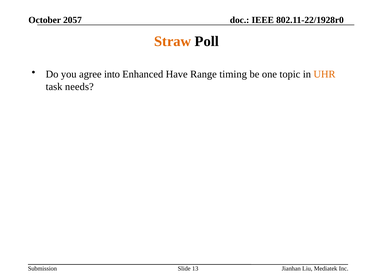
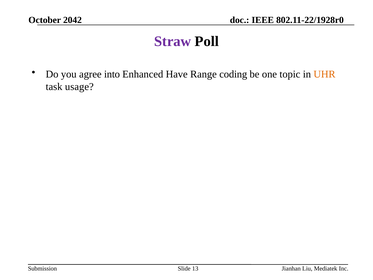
2057: 2057 -> 2042 (72, 20)
Straw colour: orange -> purple (173, 41)
timing: timing -> coding (233, 74)
needs: needs -> usage (79, 87)
